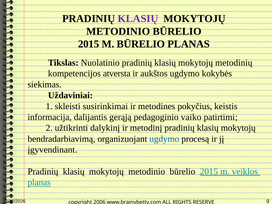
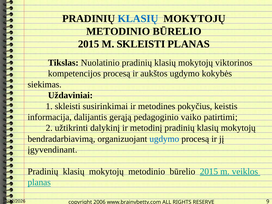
KLASIŲ colour: purple -> blue (138, 19)
M BŪRELIO: BŪRELIO -> SKLEISTI (141, 44)
metodinių: metodinių -> viktorinos (234, 63)
kompetencijos atversta: atversta -> procesą (117, 74)
